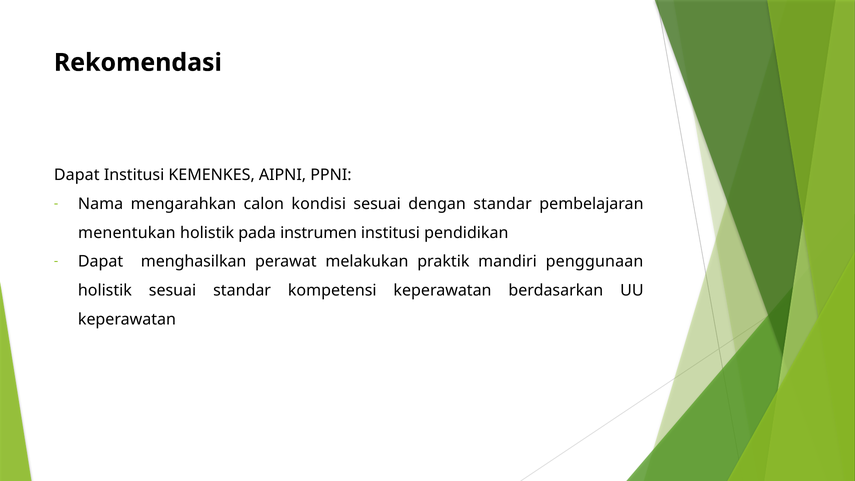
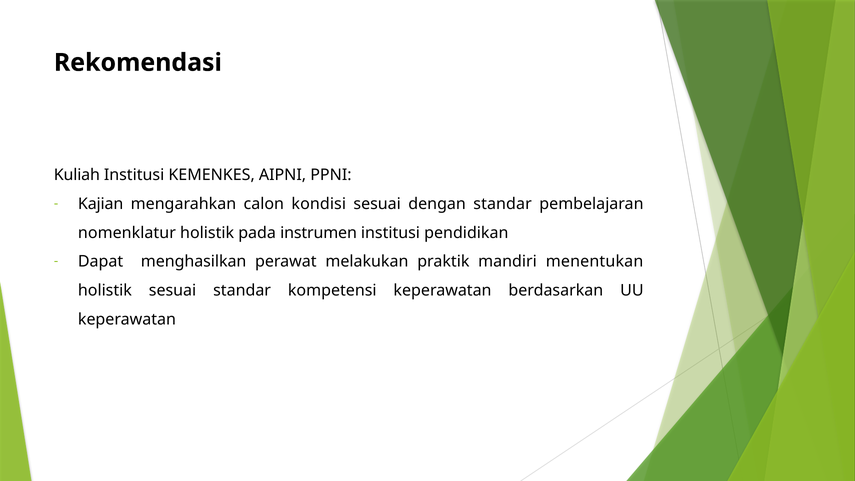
Dapat: Dapat -> Kuliah (77, 175)
Nama: Nama -> Kajian (101, 204)
menentukan: menentukan -> nomenklatur (127, 233)
penggunaan: penggunaan -> menentukan (595, 262)
